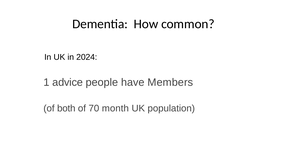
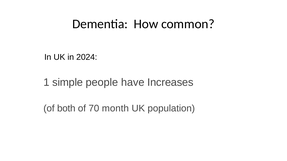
advice: advice -> simple (68, 83)
Members: Members -> Increases (170, 83)
